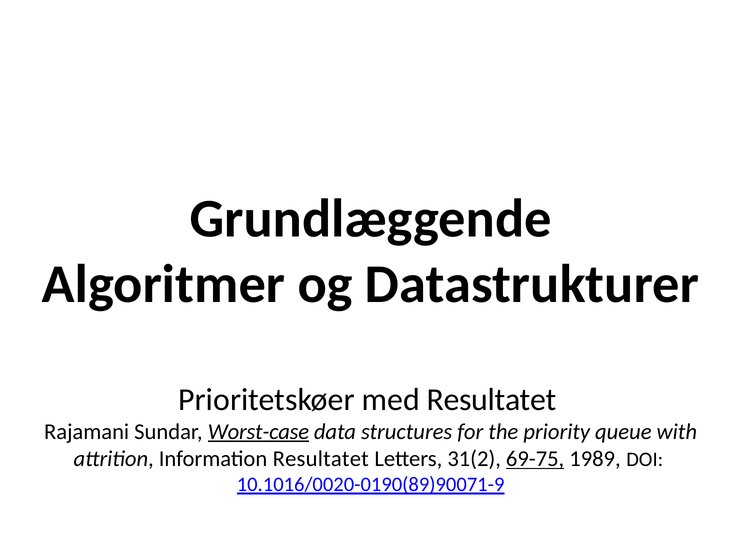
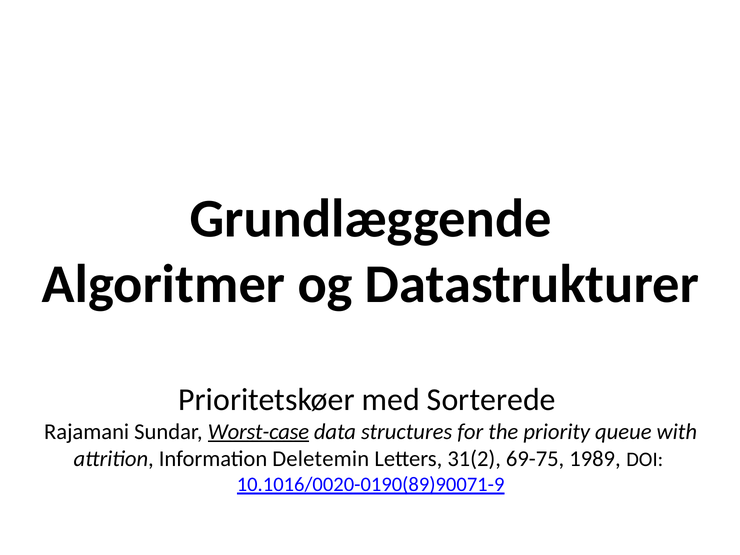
med Resultatet: Resultatet -> Sorterede (491, 400)
Information Resultatet: Resultatet -> Deletemin (321, 459)
69-75 underline: present -> none (535, 459)
